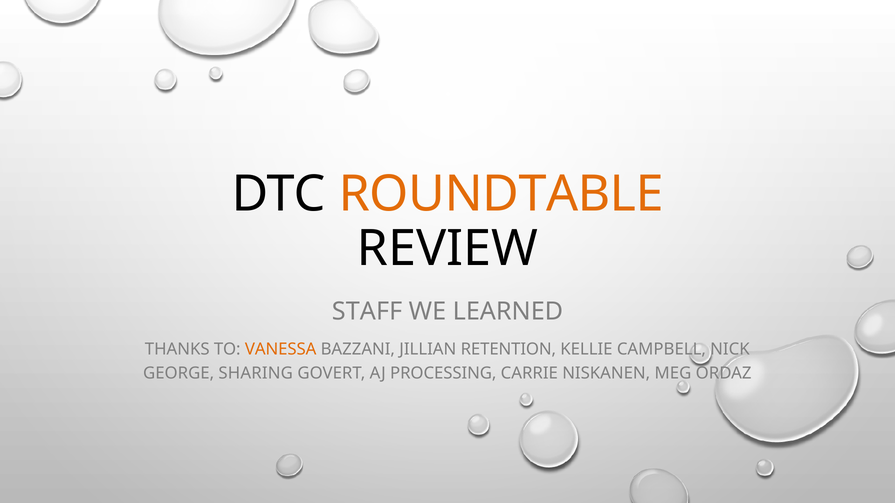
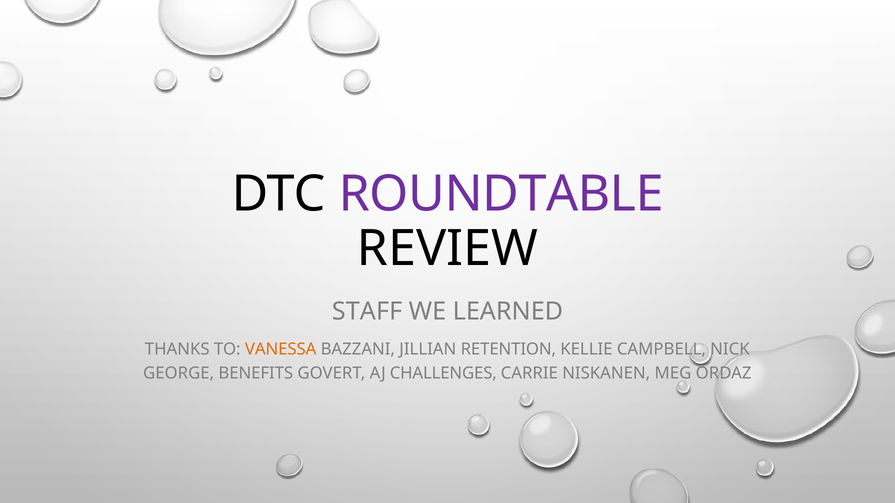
ROUNDTABLE colour: orange -> purple (501, 194)
SHARING: SHARING -> BENEFITS (256, 374)
PROCESSING: PROCESSING -> CHALLENGES (443, 374)
